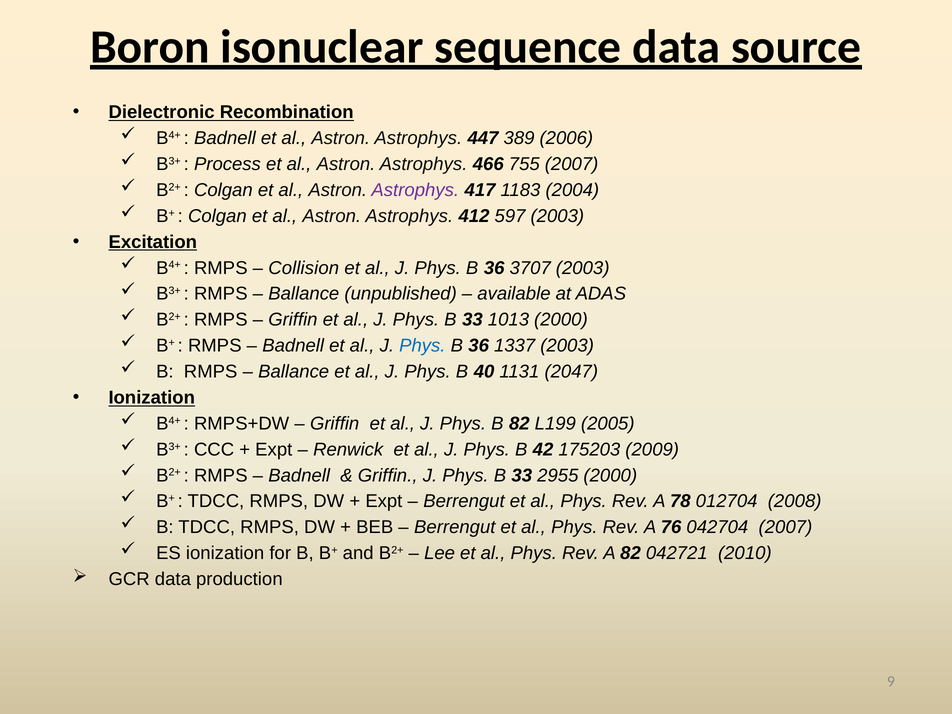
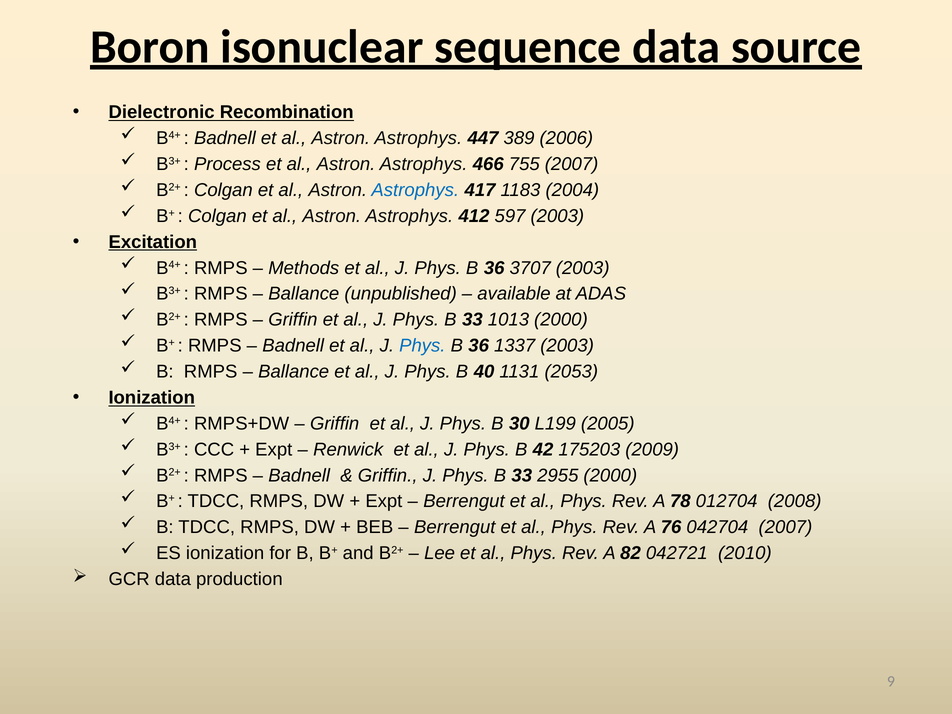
Astrophys colour: purple -> blue (415, 190)
Collision: Collision -> Methods (304, 268)
2047: 2047 -> 2053 (571, 372)
B 82: 82 -> 30 (519, 424)
